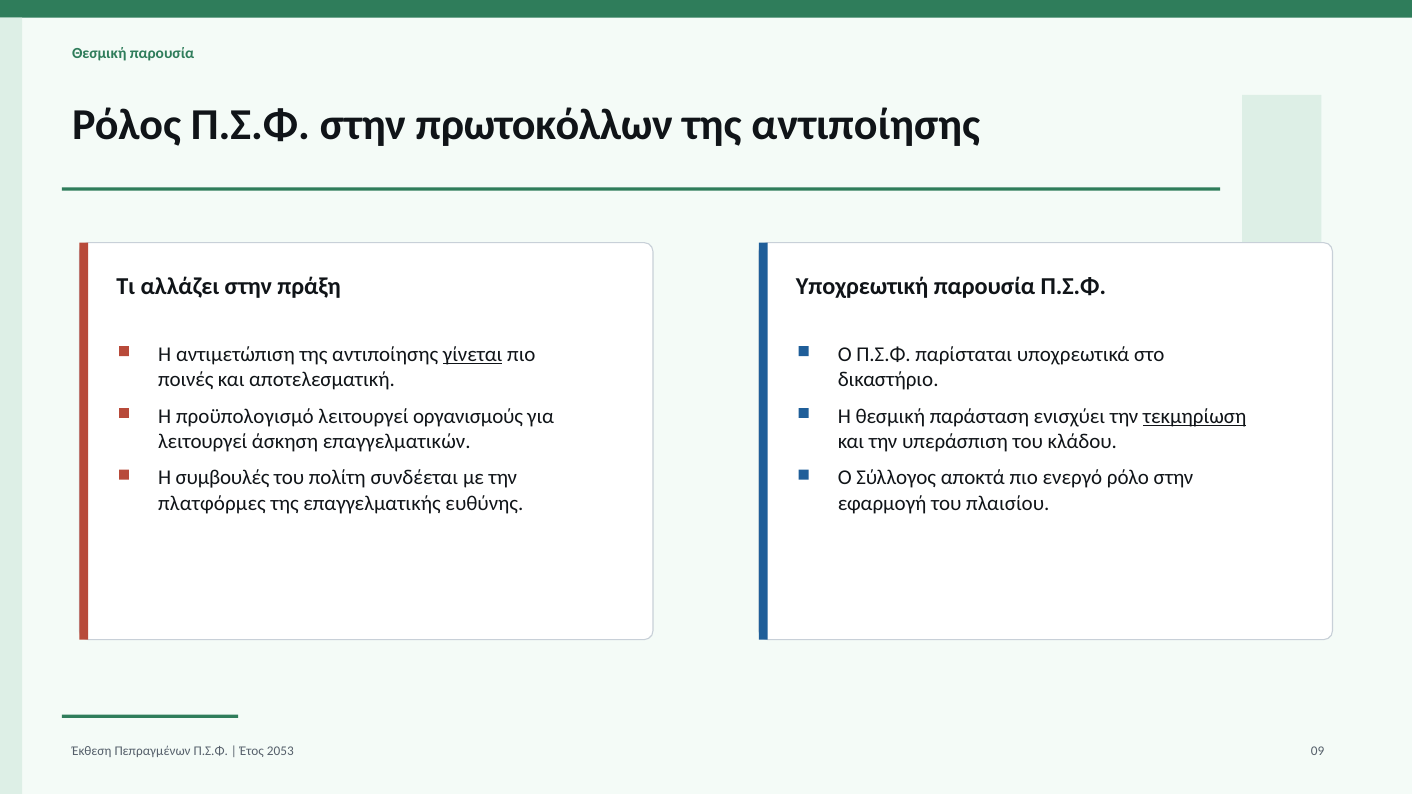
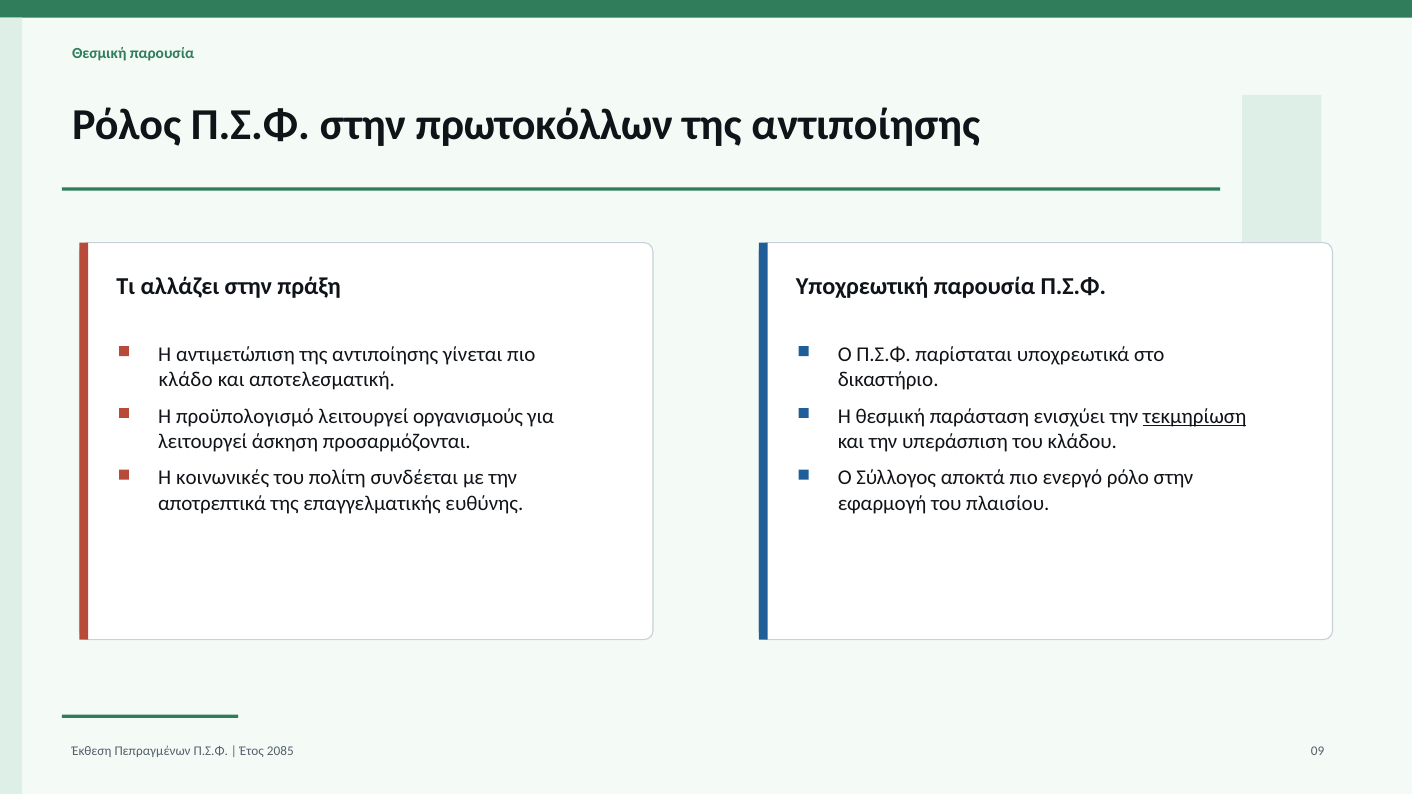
γίνεται underline: present -> none (473, 355)
ποινές: ποινές -> κλάδο (186, 380)
επαγγελματικών: επαγγελματικών -> προσαρμόζονται (397, 442)
συμβουλές: συμβουλές -> κοινωνικές (223, 478)
πλατφόρμες: πλατφόρμες -> αποτρεπτικά (212, 503)
2053: 2053 -> 2085 (280, 751)
